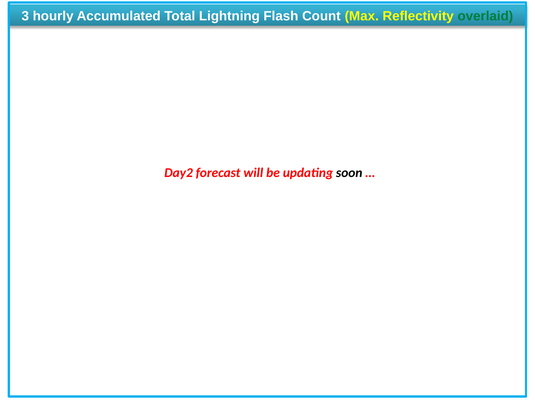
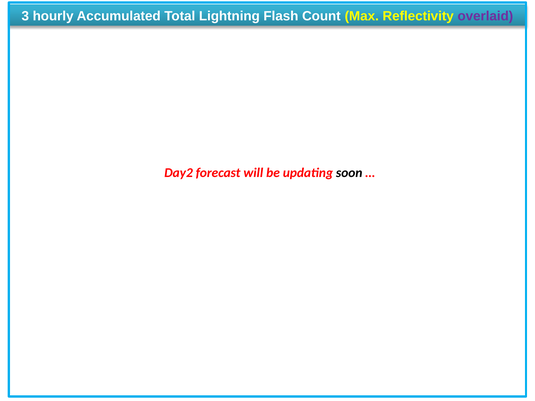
overlaid colour: green -> purple (485, 16)
